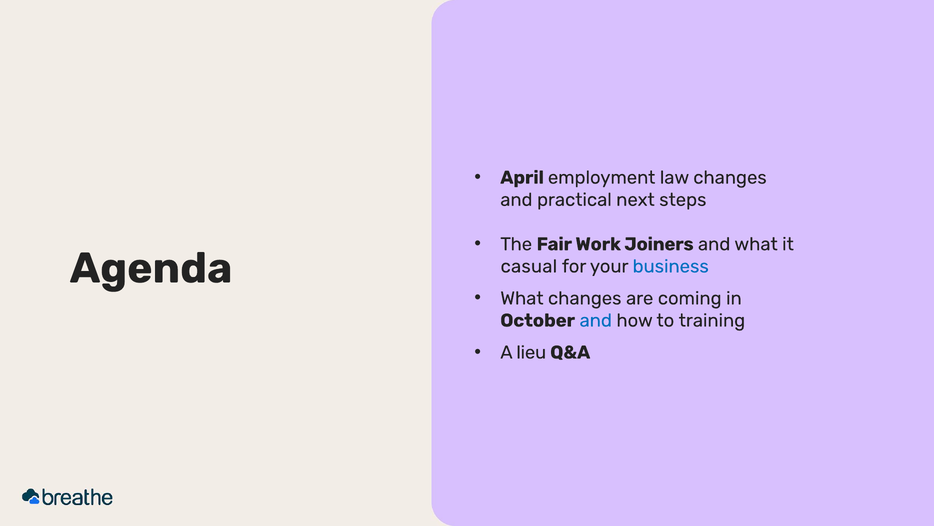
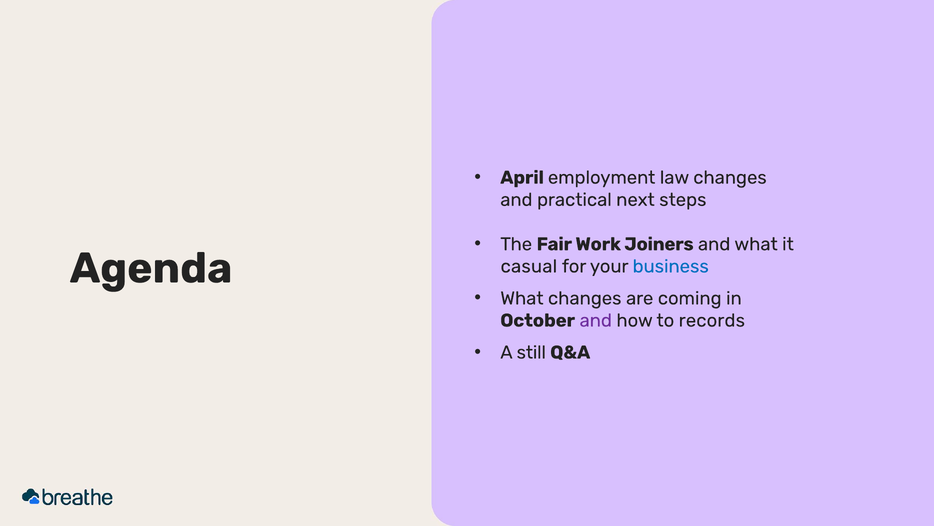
and colour: blue -> purple (596, 320)
training: training -> records (712, 320)
lieu: lieu -> still (531, 352)
